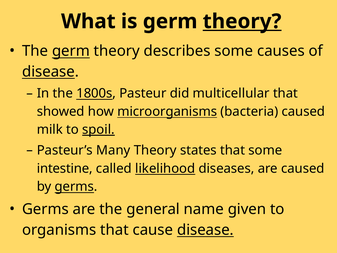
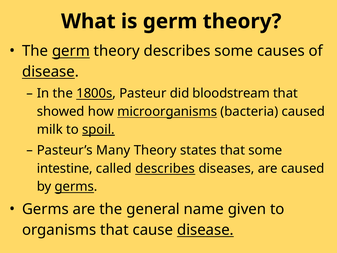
theory underline: present -> none (242, 21)
multicellular: multicellular -> bloodstream (231, 93)
called likelihood: likelihood -> describes (165, 168)
